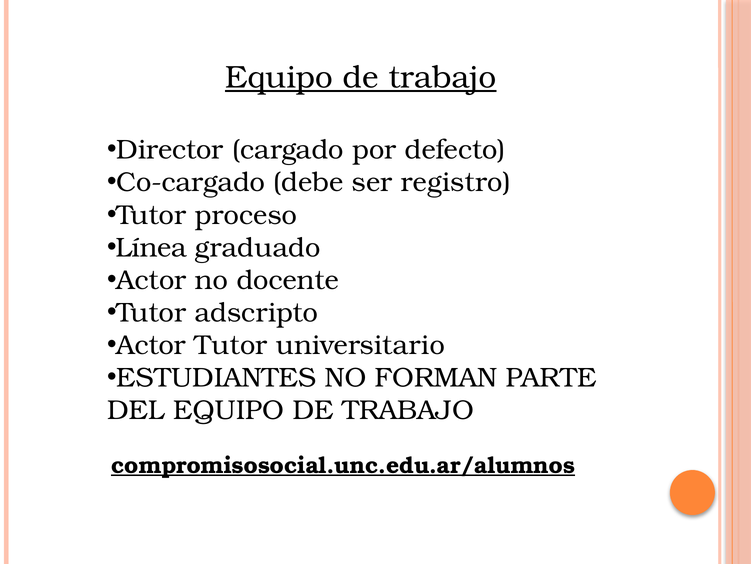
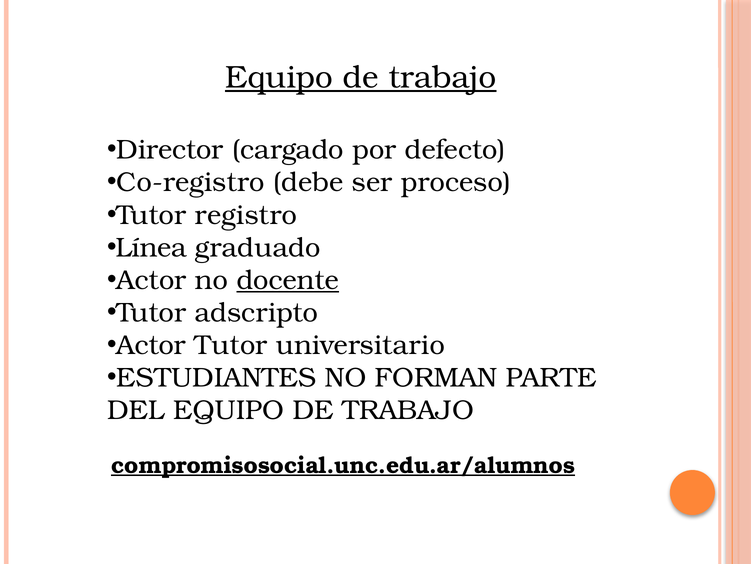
Co-cargado: Co-cargado -> Co-registro (190, 182)
registro: registro -> proceso (456, 182)
proceso: proceso -> registro (246, 215)
docente underline: none -> present (288, 280)
